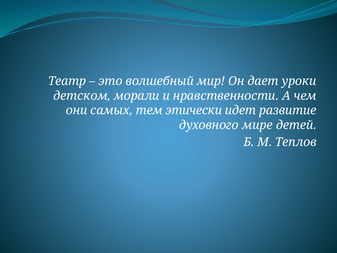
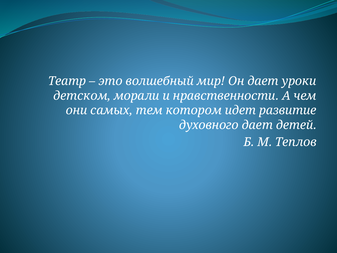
этически: этически -> котором (194, 110)
духовного мире: мире -> дает (257, 125)
